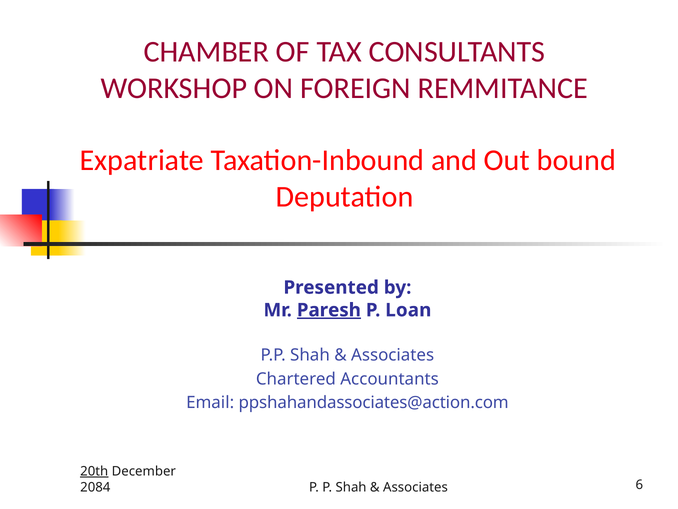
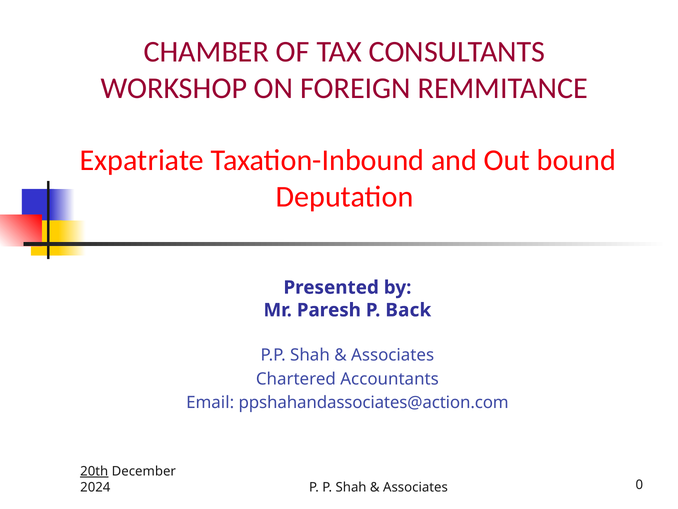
Paresh underline: present -> none (329, 310)
Loan: Loan -> Back (408, 310)
2084: 2084 -> 2024 (95, 487)
6: 6 -> 0 (639, 485)
